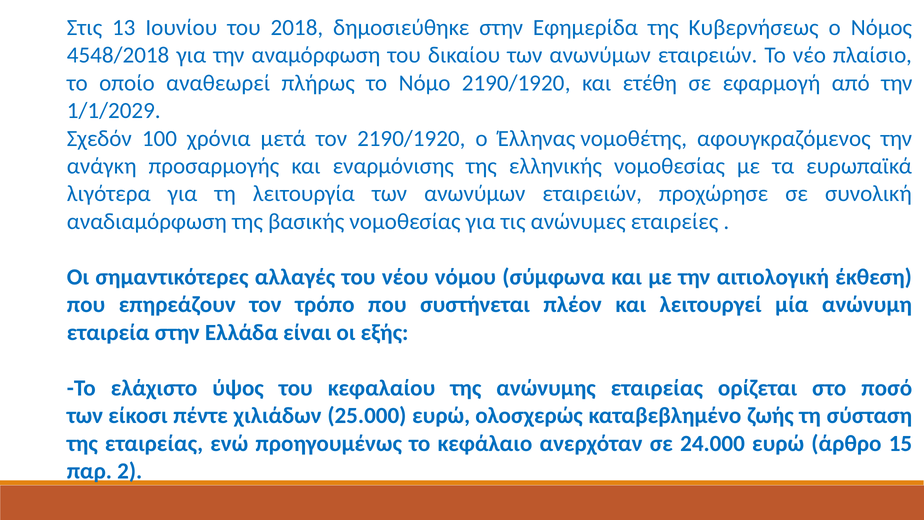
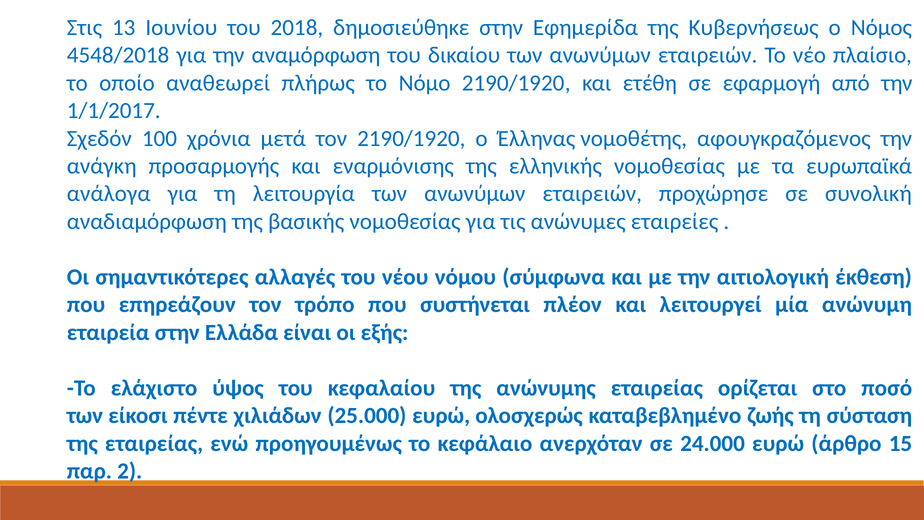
1/1/2029: 1/1/2029 -> 1/1/2017 (114, 111)
λιγότερα: λιγότερα -> ανάλογα (109, 194)
